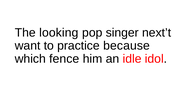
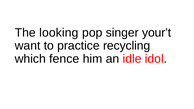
next’t: next’t -> your’t (157, 33)
because: because -> recycling (127, 46)
